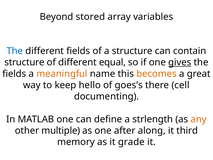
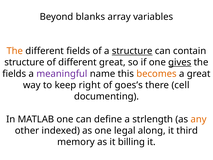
stored: stored -> blanks (90, 17)
The colour: blue -> orange (15, 51)
structure underline: none -> present (132, 51)
different equal: equal -> great (112, 62)
meaningful colour: orange -> purple (62, 74)
hello: hello -> right (90, 85)
multiple: multiple -> indexed (61, 130)
after: after -> legal (125, 130)
grade: grade -> billing (131, 142)
